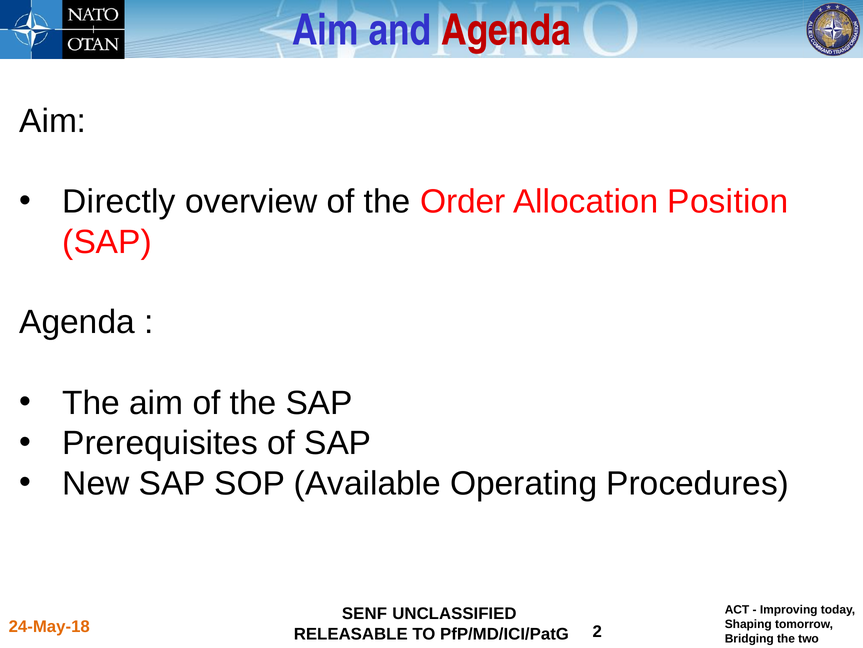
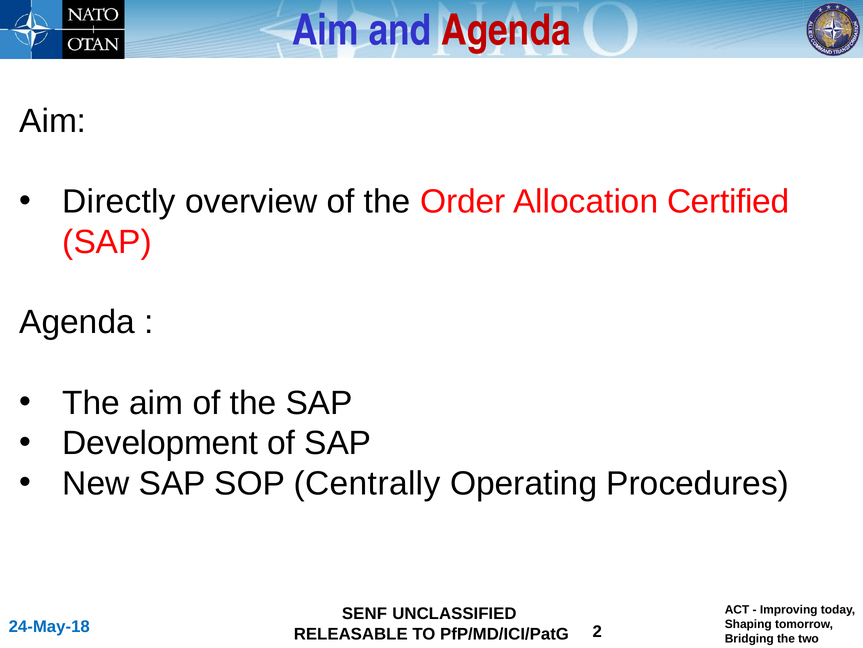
Position: Position -> Certified (728, 202)
Prerequisites: Prerequisites -> Development (160, 443)
Available: Available -> Centrally (367, 483)
24-May-18 colour: orange -> blue (49, 626)
